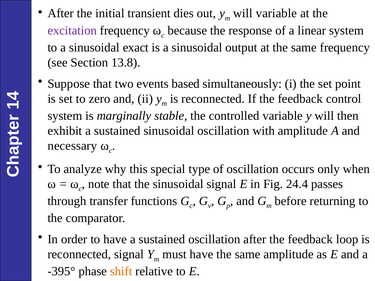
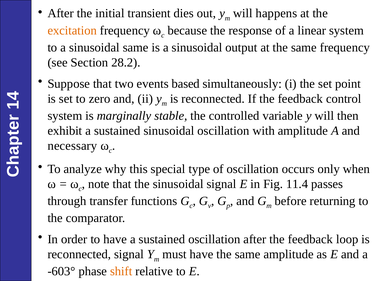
will variable: variable -> happens (276, 13)
excitation colour: purple -> orange (72, 30)
sinusoidal exact: exact -> same (136, 47)
13.8: 13.8 -> 28.2 (126, 62)
24.4: 24.4 -> 11.4 (297, 184)
-395°: -395° -> -603° (61, 272)
